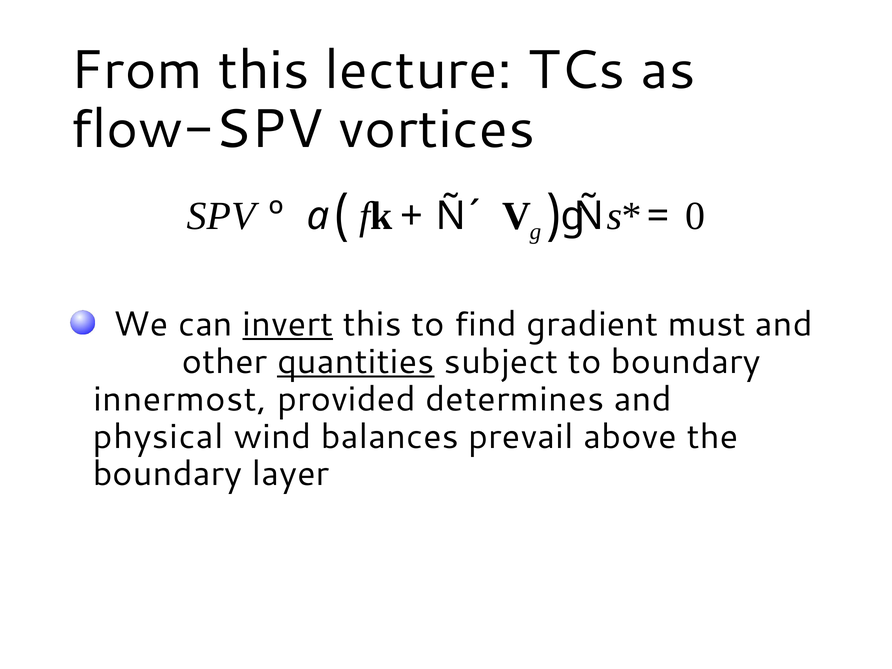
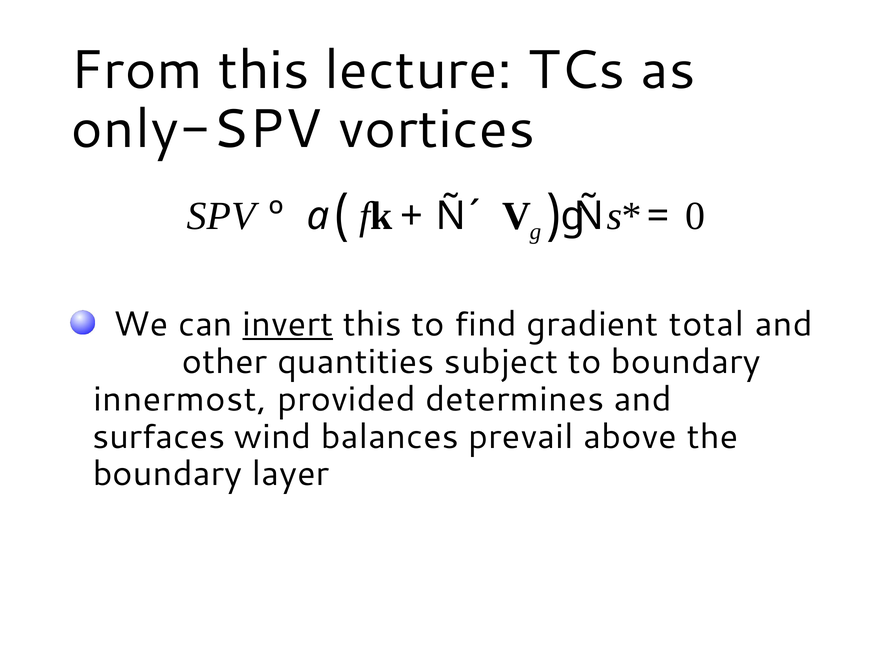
flow-SPV: flow-SPV -> only-SPV (196, 129)
must: must -> total (706, 324)
quantities underline: present -> none (356, 362)
physical: physical -> surfaces (159, 437)
